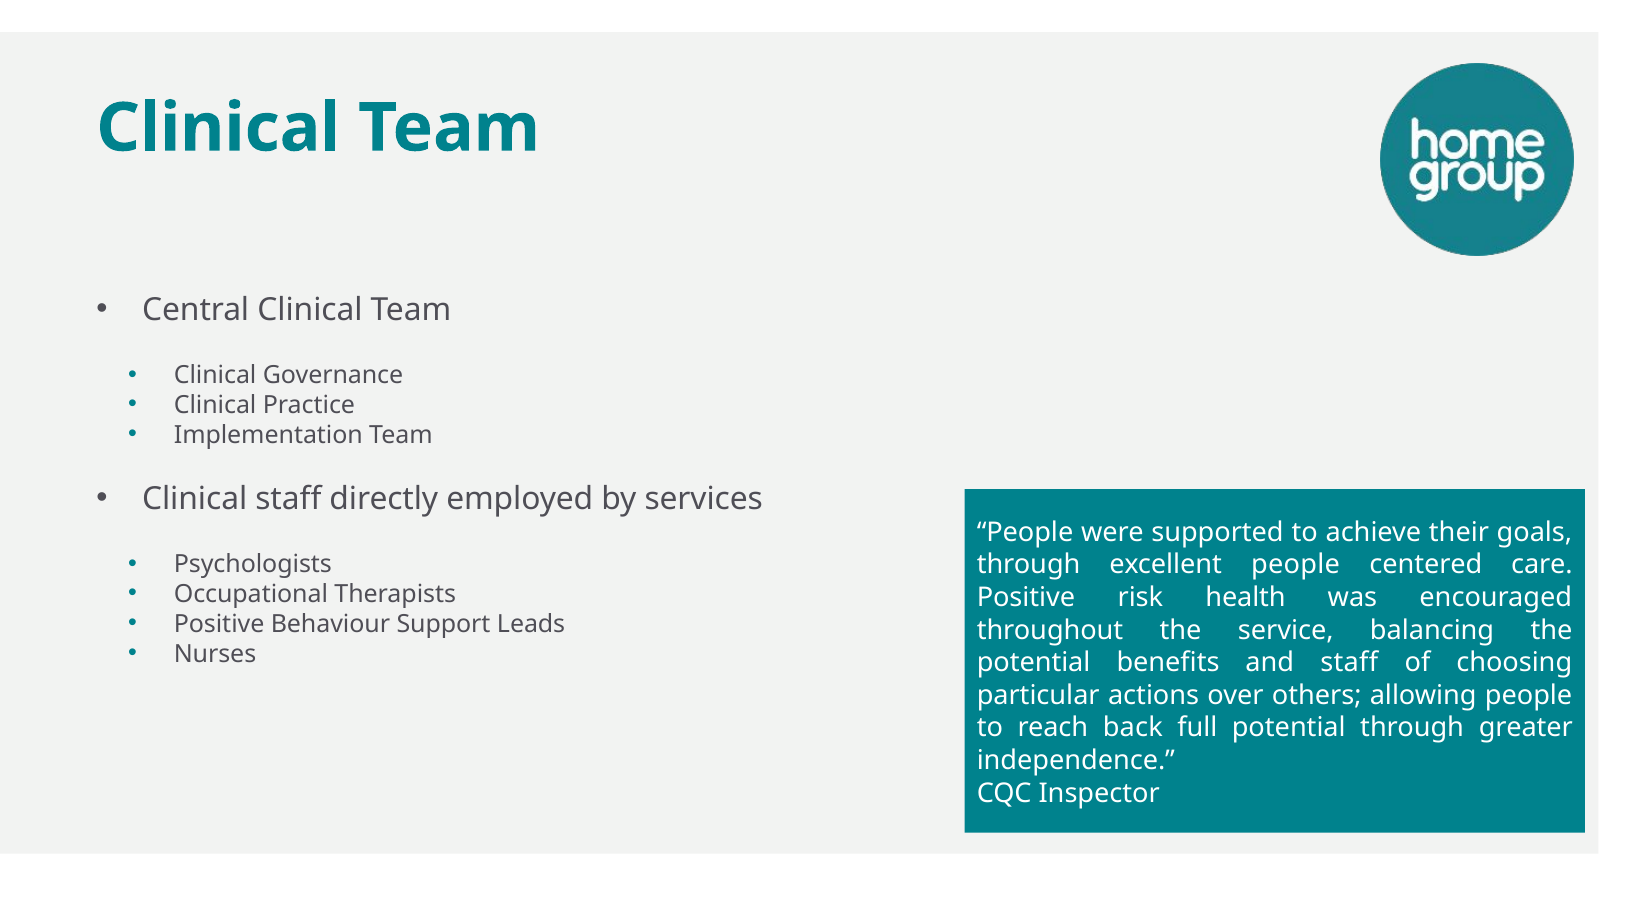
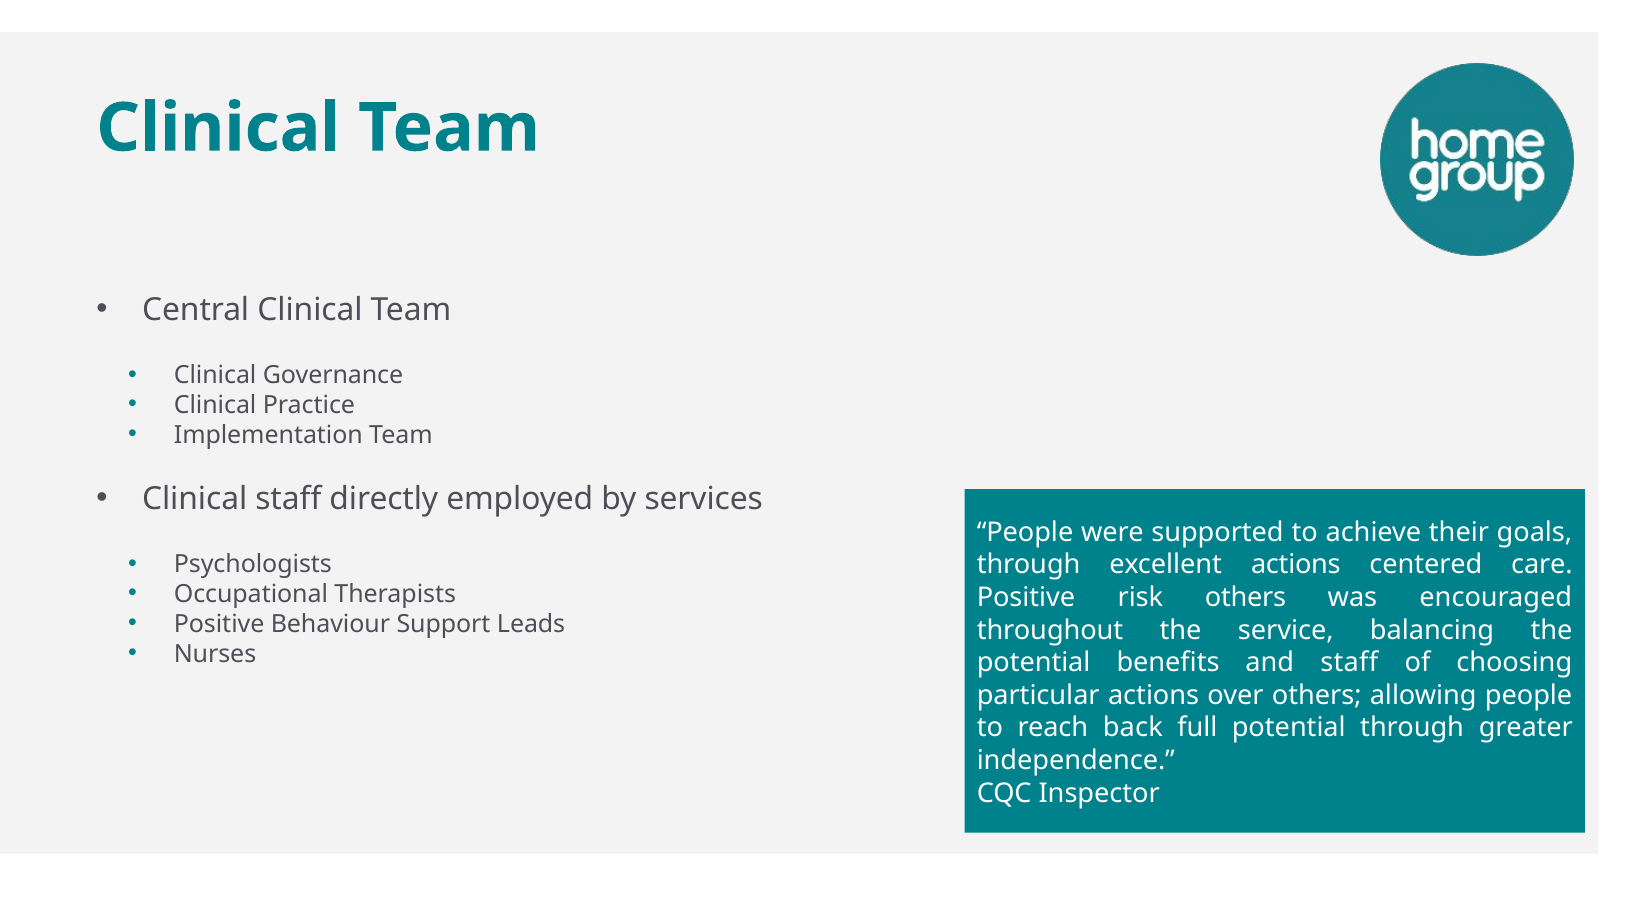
excellent people: people -> actions (1296, 565)
risk health: health -> others (1246, 598)
